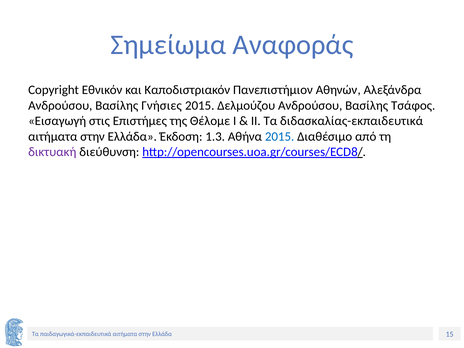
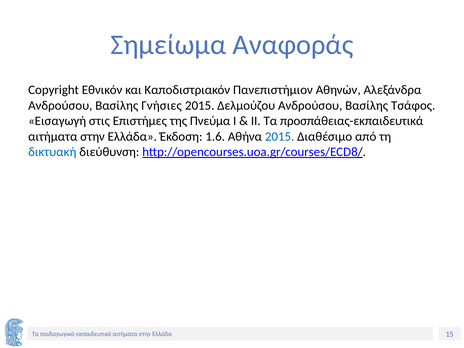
Θέλομε: Θέλομε -> Πνεύμα (210, 121)
διδασκαλίας-εκπαιδευτικά: διδασκαλίας-εκπαιδευτικά -> προσπάθειας-εκπαιδευτικά (352, 121)
1.3: 1.3 -> 1.6 (215, 136)
δικτυακή colour: purple -> blue (52, 152)
